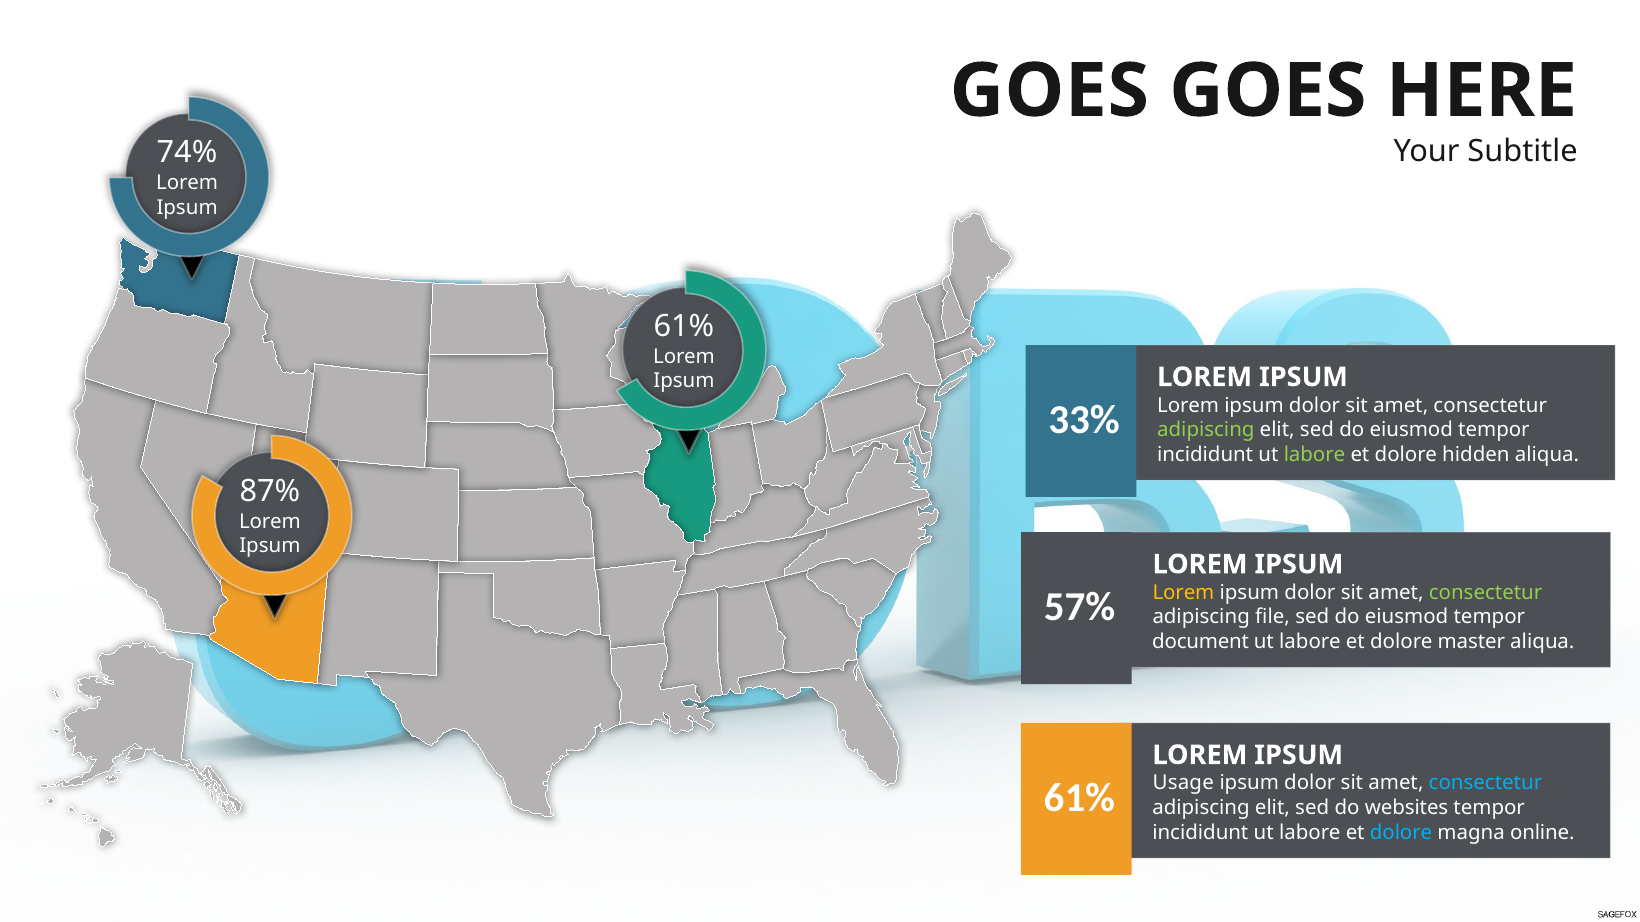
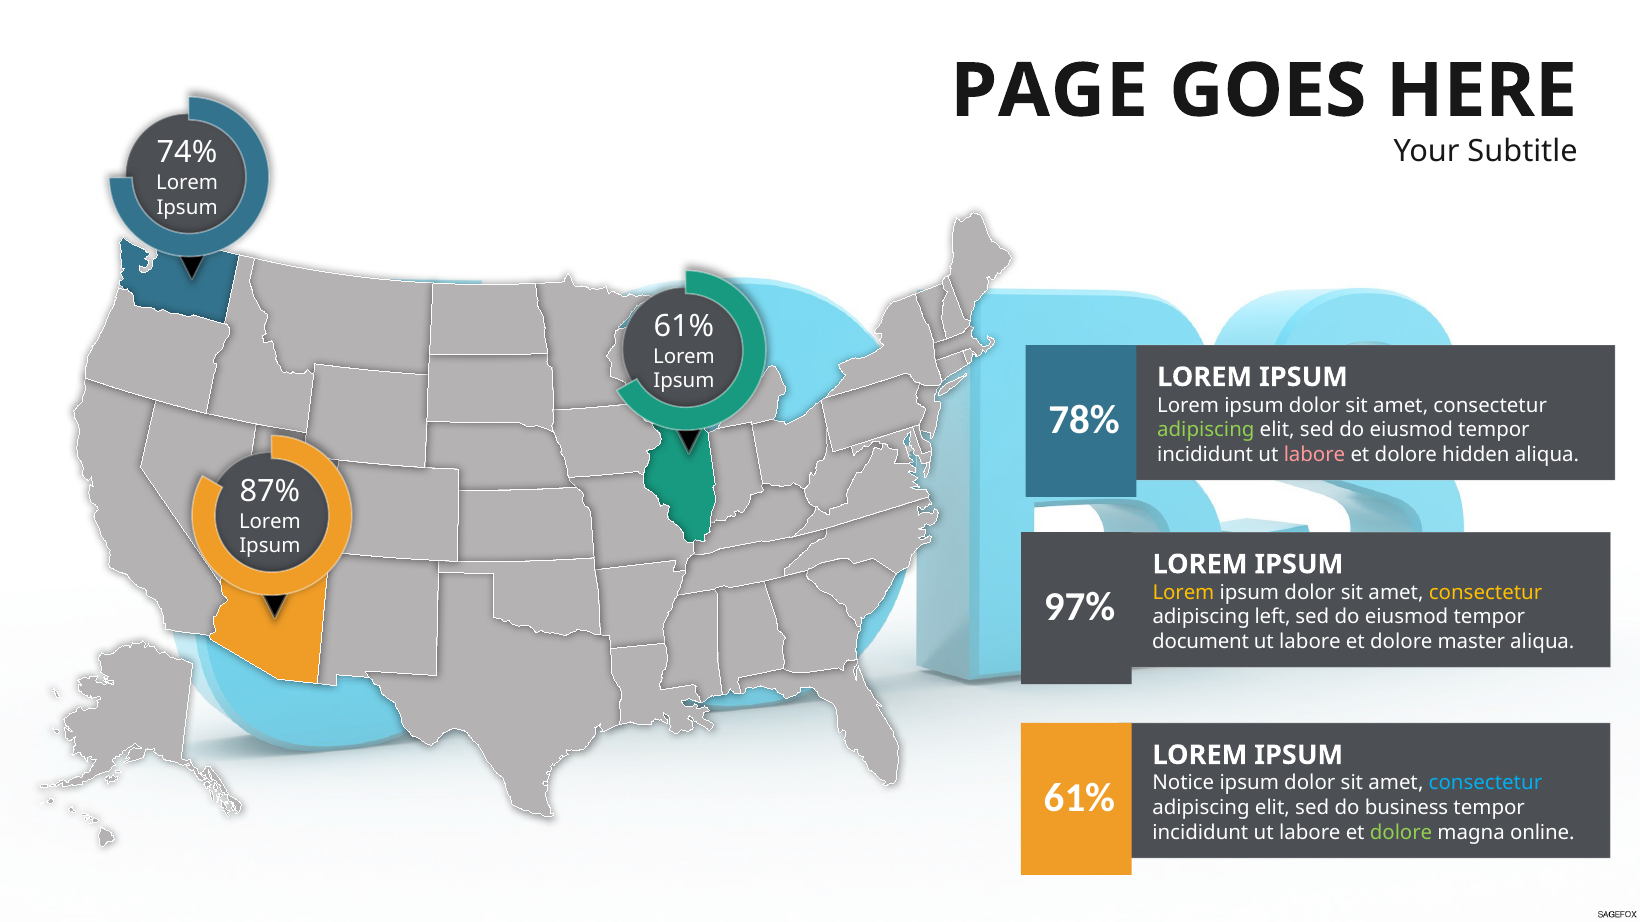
GOES: GOES -> PAGE (1049, 91)
33%: 33% -> 78% (1084, 420)
labore colour: light green -> pink (1315, 455)
consectetur colour: light green -> yellow (1486, 593)
57%: 57% -> 97% (1080, 607)
file: file -> left (1273, 617)
Usage: Usage -> Notice (1183, 784)
websites: websites -> business (1407, 808)
dolore colour: light blue -> light green (1401, 833)
